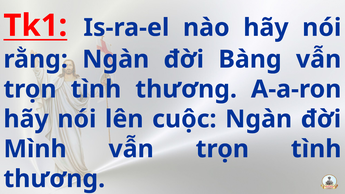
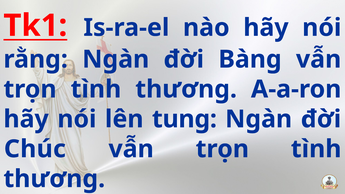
cuộc: cuộc -> tung (184, 119)
Mình: Mình -> Chúc (35, 149)
